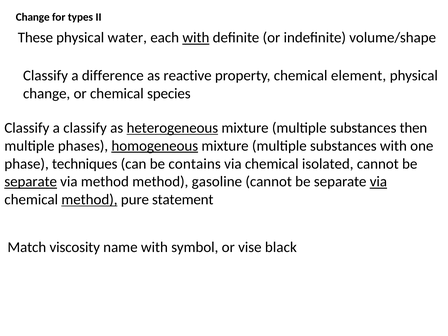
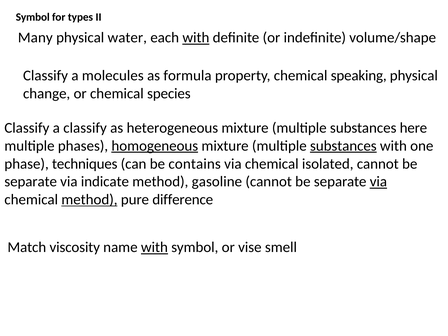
Change: Change -> Symbol (33, 17)
These: These -> Many (35, 38)
difference: difference -> molecules (113, 76)
reactive: reactive -> formula (188, 76)
element: element -> speaking (359, 76)
heterogeneous underline: present -> none (172, 128)
then: then -> here (413, 128)
substances underline: none -> present (343, 146)
separate underline: present -> none (31, 182)
via method: method -> indicate (105, 182)
statement: statement -> difference (183, 200)
with underline: none -> present (154, 247)
black: black -> smell (281, 247)
